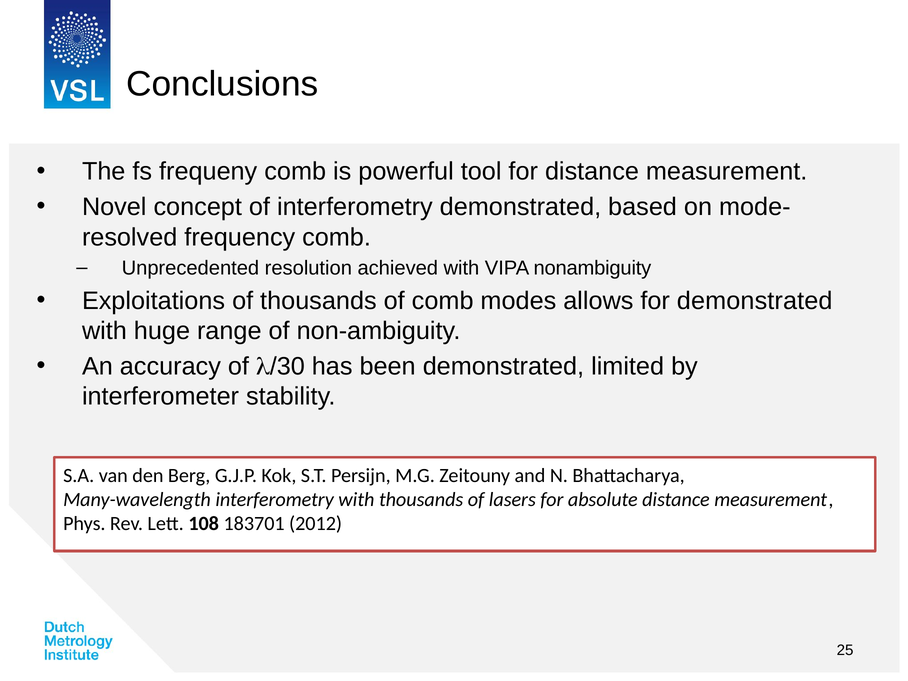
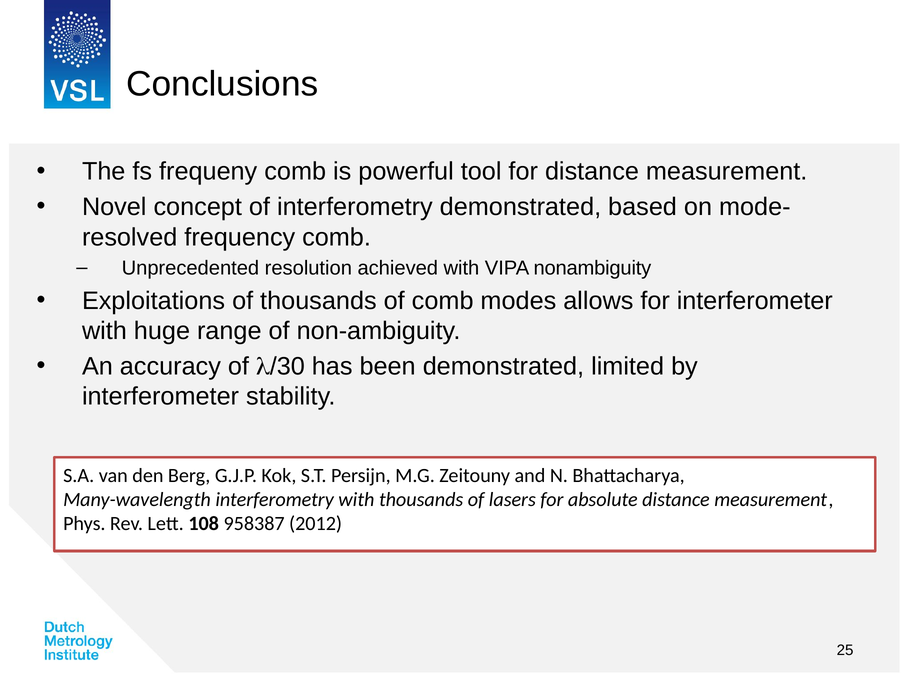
for demonstrated: demonstrated -> interferometer (755, 301)
183701: 183701 -> 958387 (254, 524)
